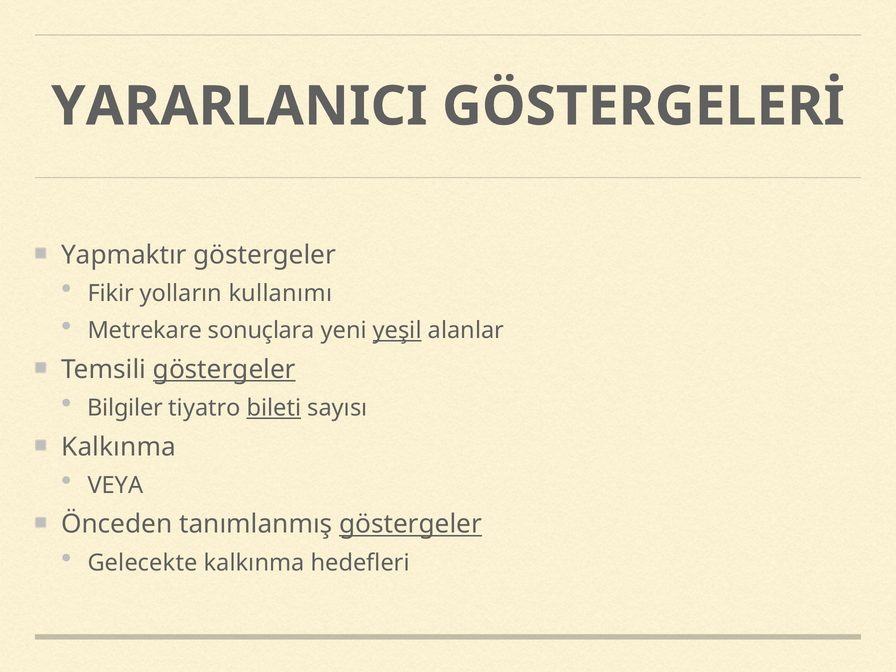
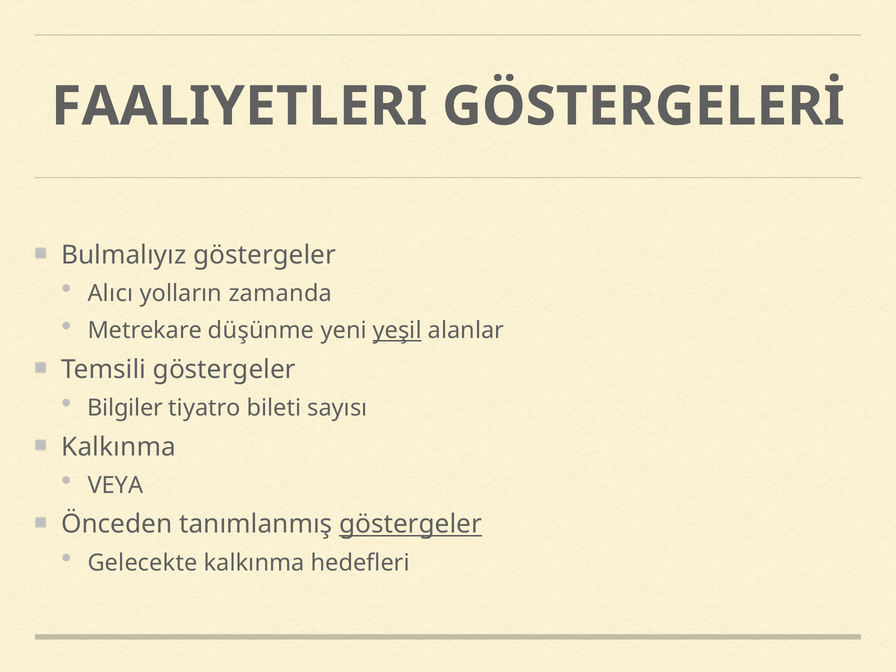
YARARLANICI: YARARLANICI -> FAALIYETLERI (239, 106)
Yapmaktır: Yapmaktır -> Bulmalıyız (124, 255)
Fikir: Fikir -> Alıcı (110, 294)
kullanımı: kullanımı -> zamanda (280, 294)
sonuçlara: sonuçlara -> düşünme (261, 331)
göstergeler underline: present -> none (224, 370)
bileti underline: present -> none (274, 408)
